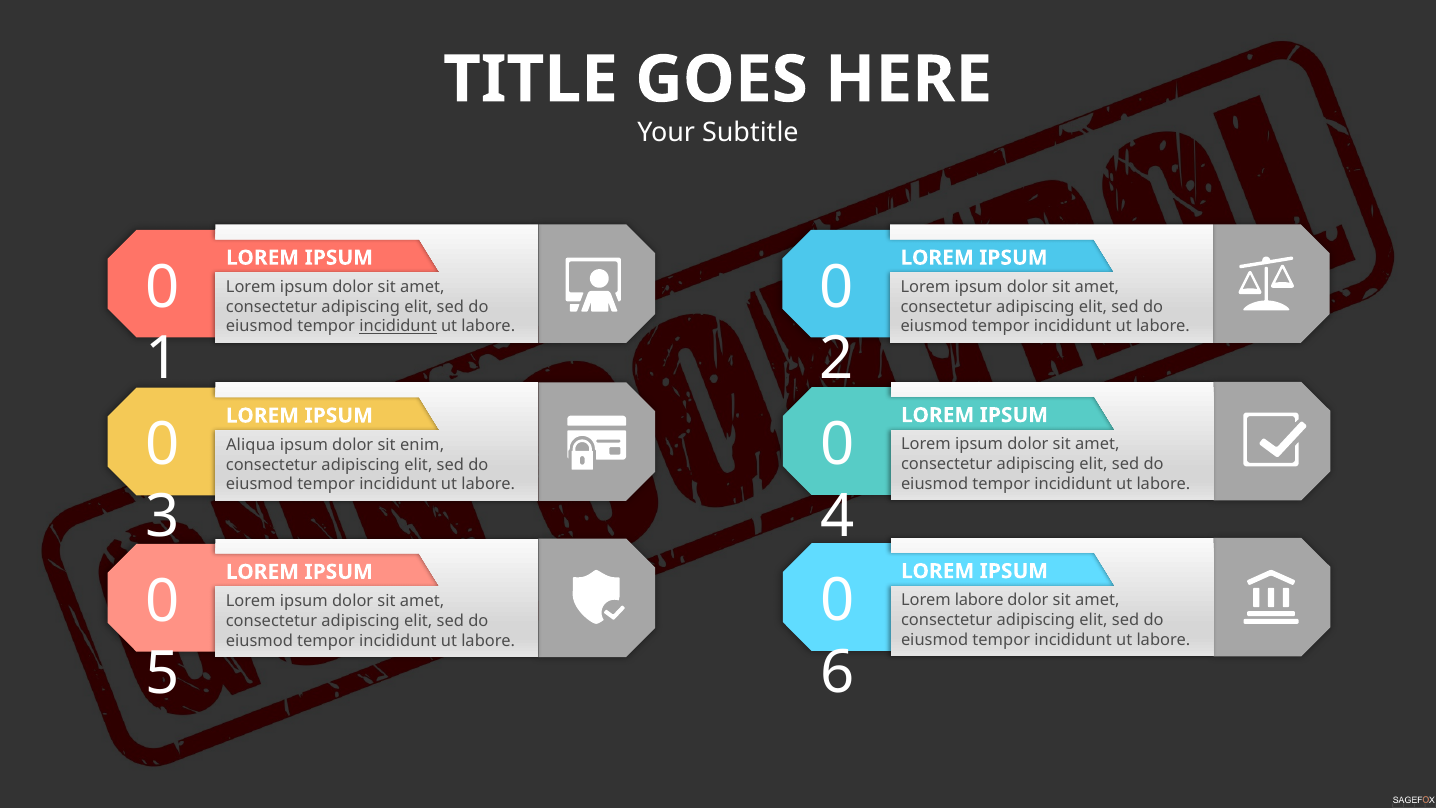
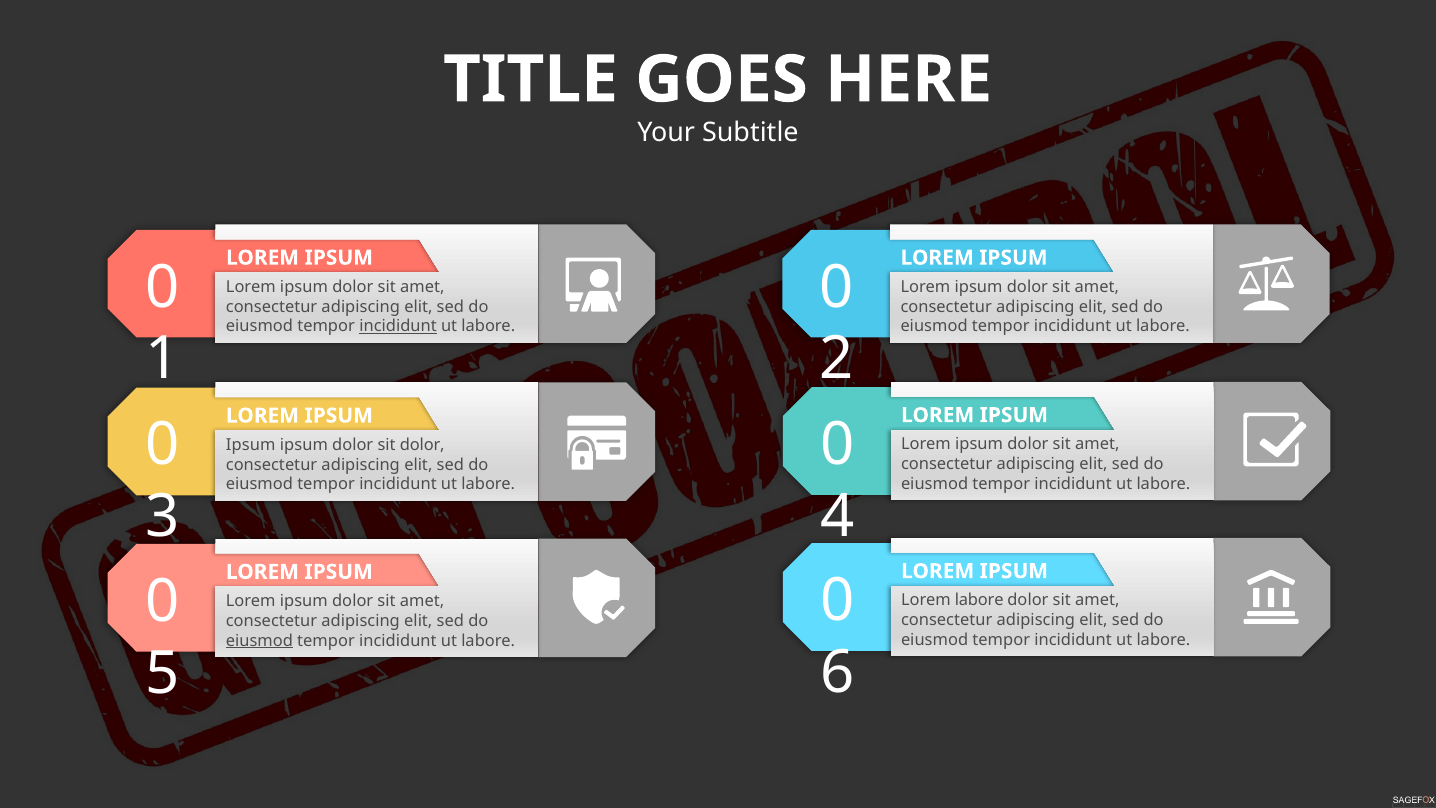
Aliqua: Aliqua -> Ipsum (251, 445)
sit enim: enim -> dolor (422, 445)
eiusmod underline: none -> present (259, 641)
